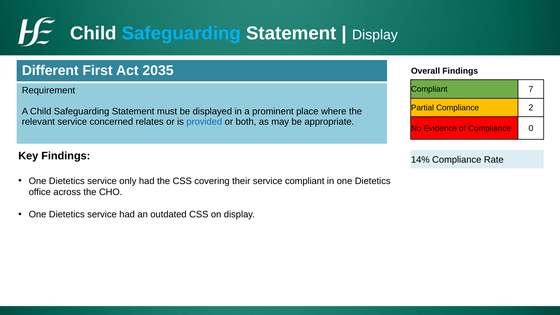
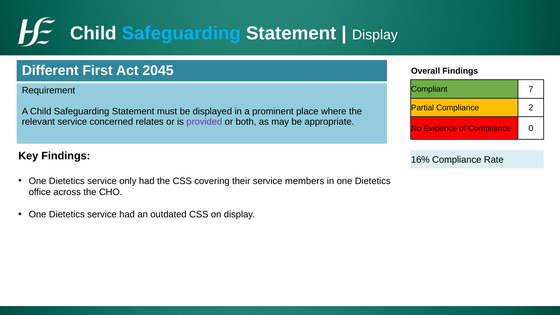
2035: 2035 -> 2045 (158, 70)
provided colour: blue -> purple (204, 122)
14%: 14% -> 16% (420, 160)
service compliant: compliant -> members (305, 181)
